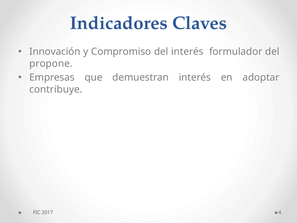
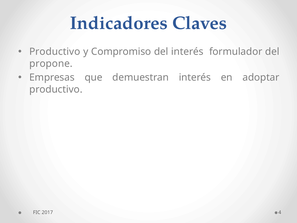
Innovación: Innovación -> Productivo (55, 52)
contribuye: contribuye -> productivo (56, 89)
